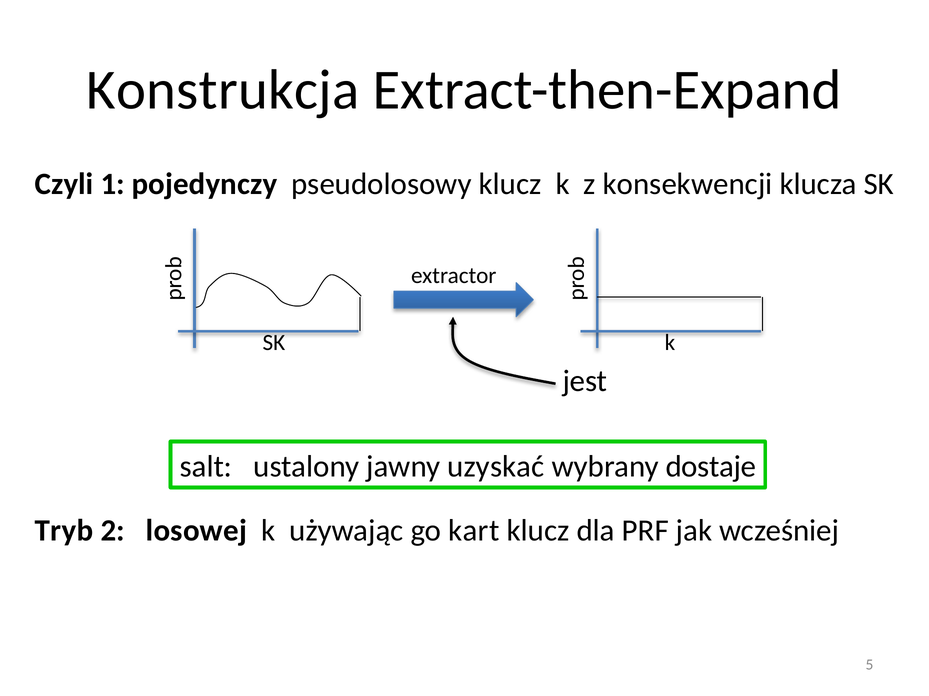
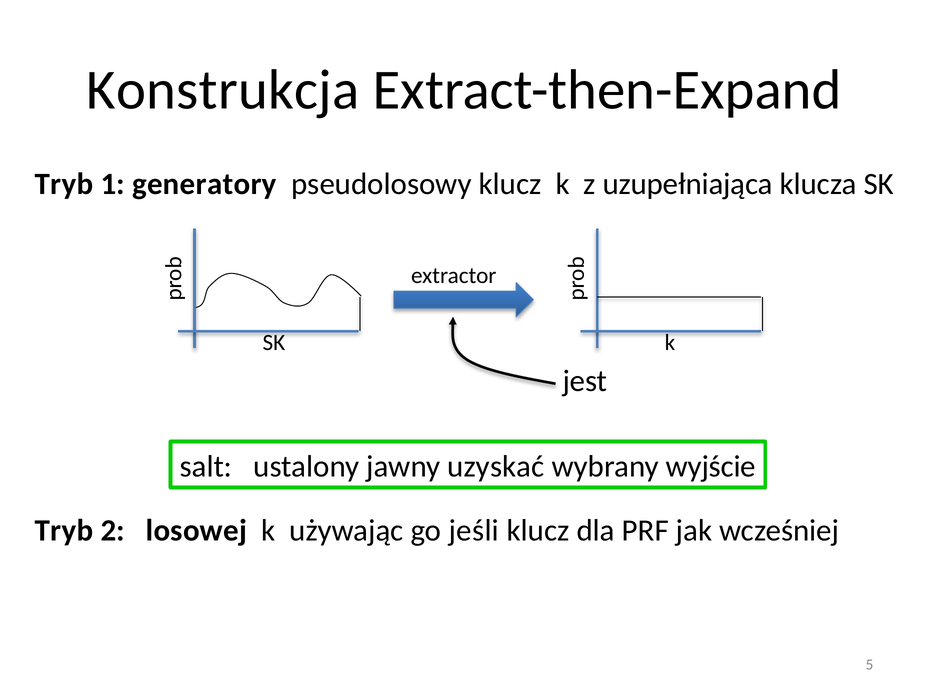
Czyli: Czyli -> Tryb (64, 184)
pojedynczy: pojedynczy -> generatory (204, 184)
konsekwencji: konsekwencji -> uzupełniająca (688, 184)
dostaje: dostaje -> wyjście (711, 467)
kart: kart -> jeśli (474, 531)
